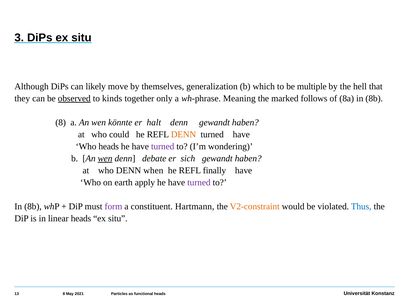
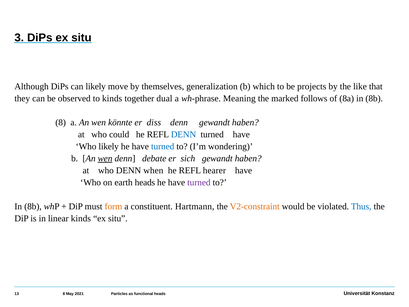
multiple: multiple -> projects (312, 86)
hell: hell -> like (360, 86)
observed underline: present -> none (74, 98)
only: only -> dual (164, 98)
halt: halt -> diss (154, 122)
DENN colour: orange -> blue (184, 134)
Who heads: heads -> likely (109, 146)
turned colour: purple -> blue (163, 146)
finally: finally -> hearer (214, 170)
earth apply: apply -> heads (145, 182)
form colour: purple -> orange (113, 206)
linear heads: heads -> kinds (81, 218)
